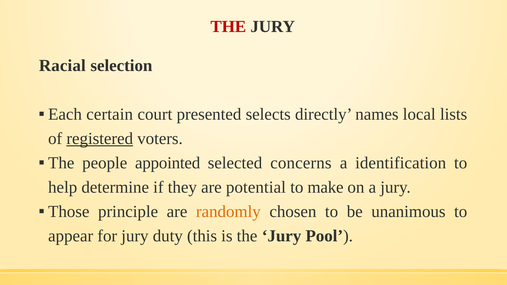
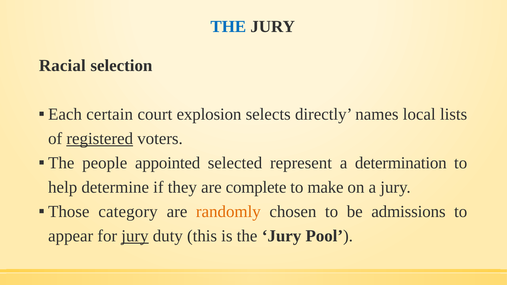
THE colour: red -> blue (228, 27)
presented: presented -> explosion (209, 114)
concerns: concerns -> represent (301, 163)
identification: identification -> determination (401, 163)
potential: potential -> complete (256, 187)
principle: principle -> category (128, 212)
unanimous: unanimous -> admissions (408, 212)
jury underline: none -> present (135, 236)
